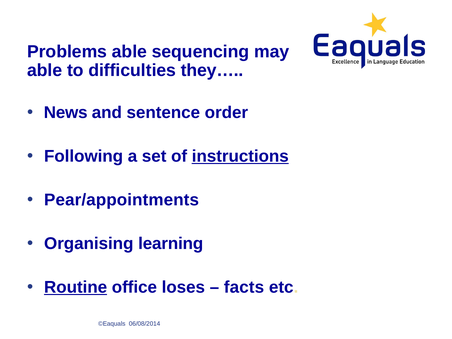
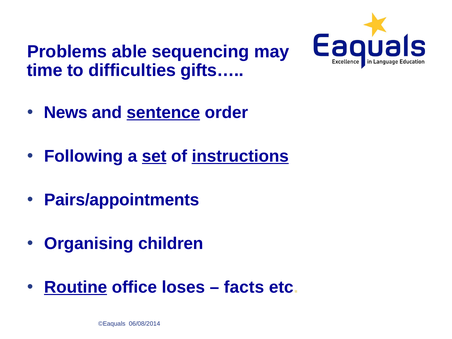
able: able -> time (45, 71)
they…: they… -> gifts… (212, 71)
sentence underline: none -> present (163, 112)
set underline: none -> present (154, 156)
Pear/appointments: Pear/appointments -> Pairs/appointments (122, 200)
learning: learning -> children (171, 244)
